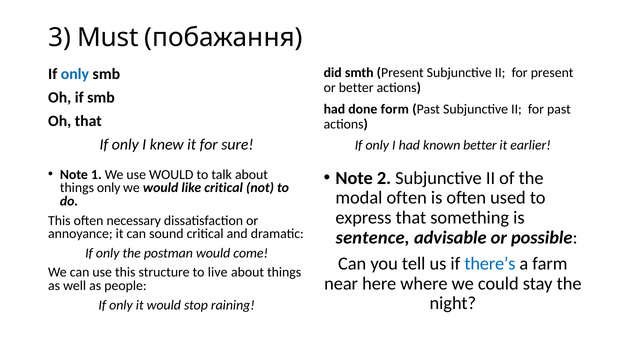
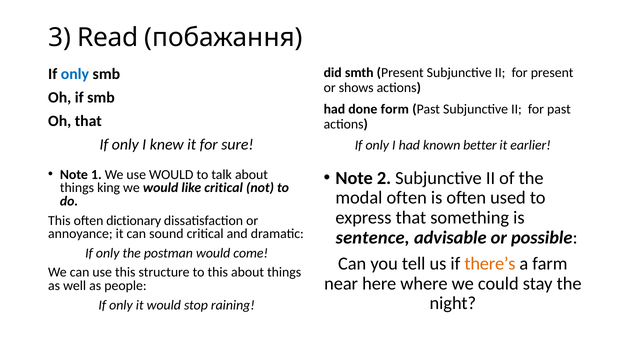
Must: Must -> Read (108, 37)
or better: better -> shows (356, 88)
things only: only -> king (109, 188)
necessary: necessary -> dictionary (134, 221)
there’s colour: blue -> orange (490, 264)
to live: live -> this (218, 273)
